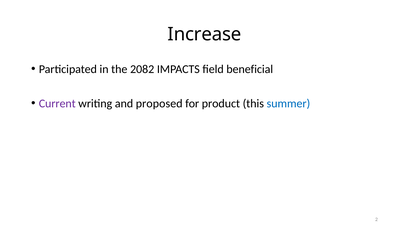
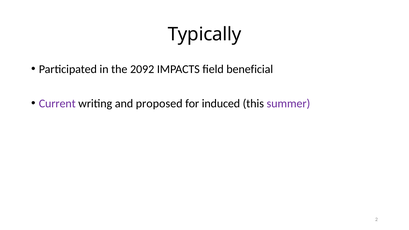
Increase: Increase -> Typically (205, 34)
2082: 2082 -> 2092 (142, 69)
product: product -> induced (221, 103)
summer colour: blue -> purple (288, 103)
